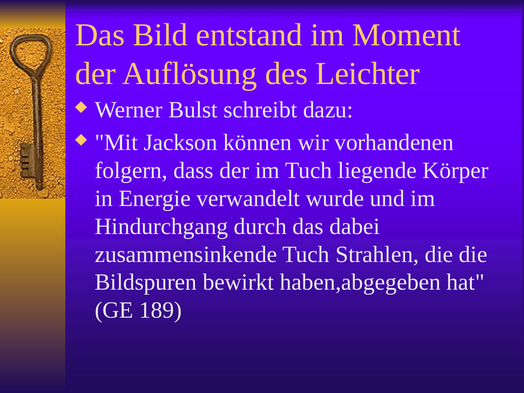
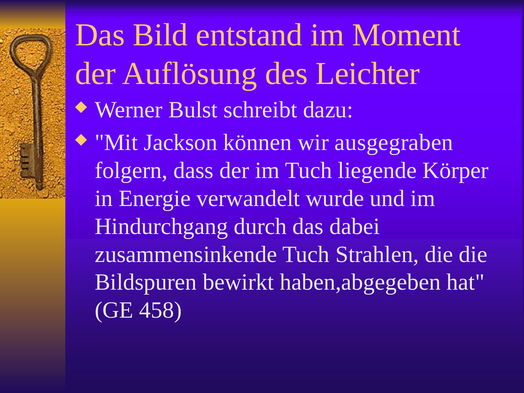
vorhandenen: vorhandenen -> ausgegraben (394, 143)
189: 189 -> 458 (161, 310)
